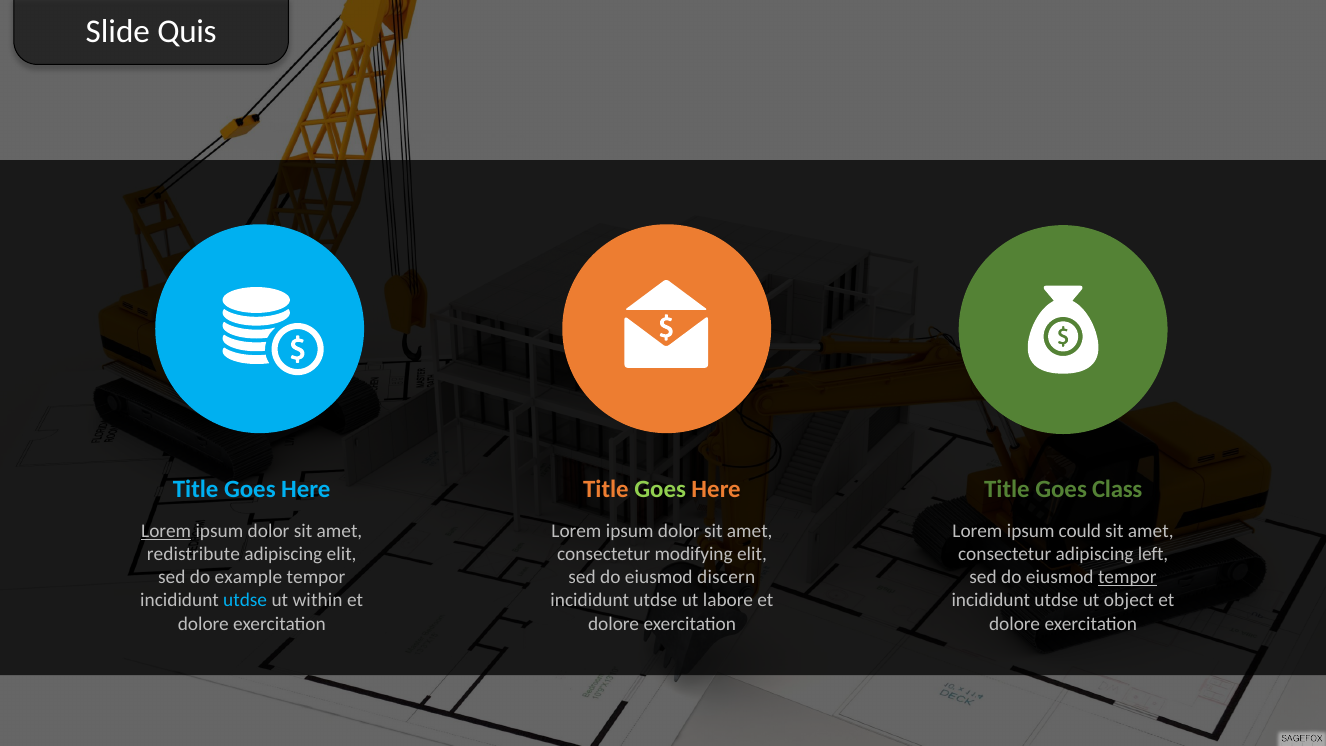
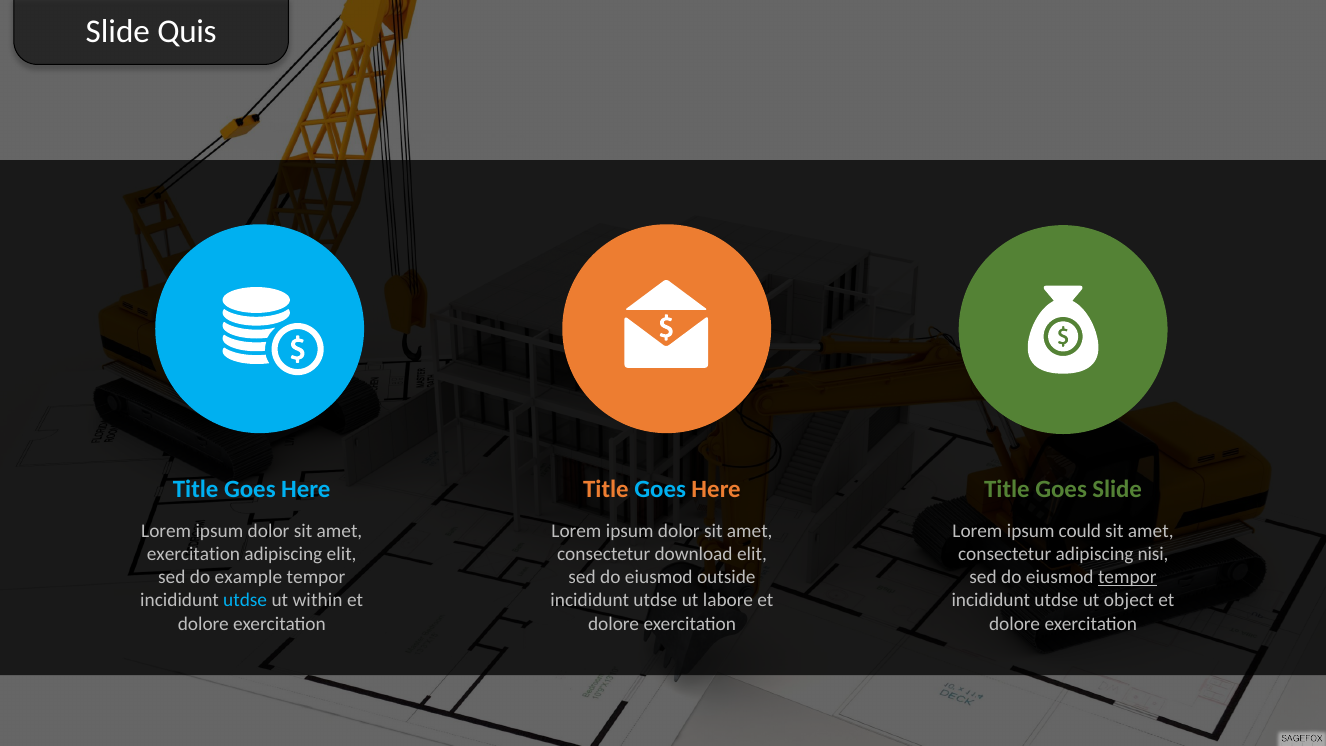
Goes colour: light green -> light blue (660, 489)
Goes Class: Class -> Slide (1117, 489)
Lorem underline: present -> none (166, 531)
redistribute: redistribute -> exercitation (194, 554)
modifying: modifying -> download (694, 554)
left: left -> nisi (1153, 554)
discern: discern -> outside (726, 577)
